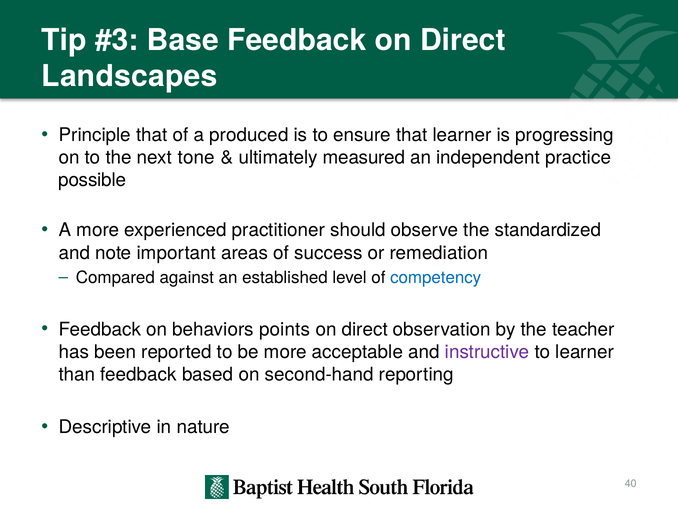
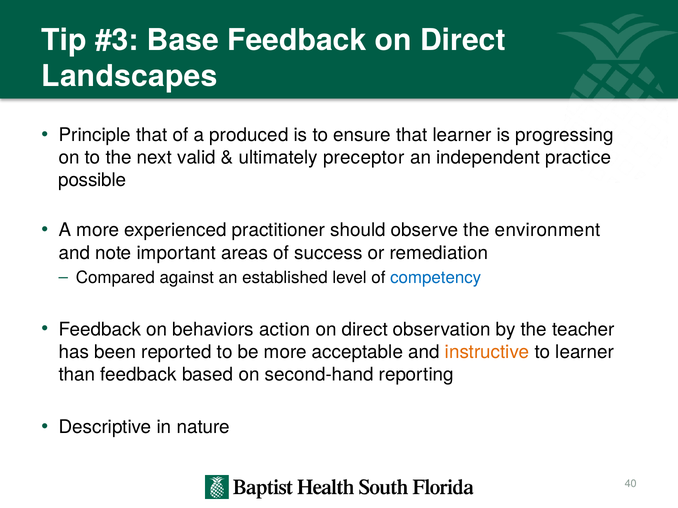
tone: tone -> valid (196, 158)
measured: measured -> preceptor (364, 158)
standardized: standardized -> environment (548, 230)
points: points -> action (285, 330)
instructive colour: purple -> orange (487, 352)
